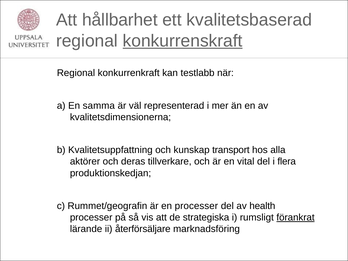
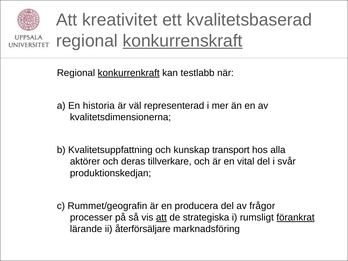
hållbarhet: hållbarhet -> kreativitet (120, 20)
konkurrenkraft underline: none -> present (129, 73)
samma: samma -> historia (99, 106)
flera: flera -> svår (287, 162)
en processer: processer -> producera (196, 206)
health: health -> frågor (262, 206)
att underline: none -> present (161, 217)
